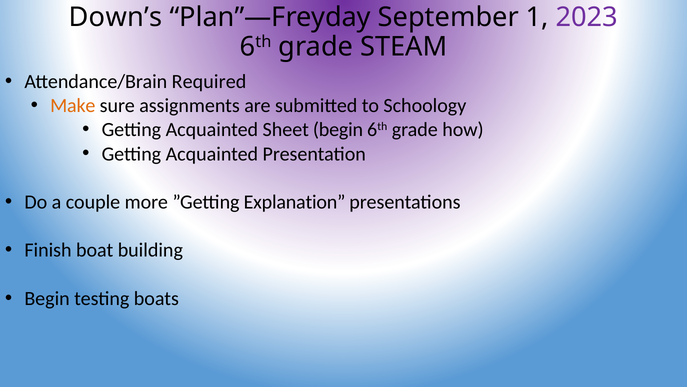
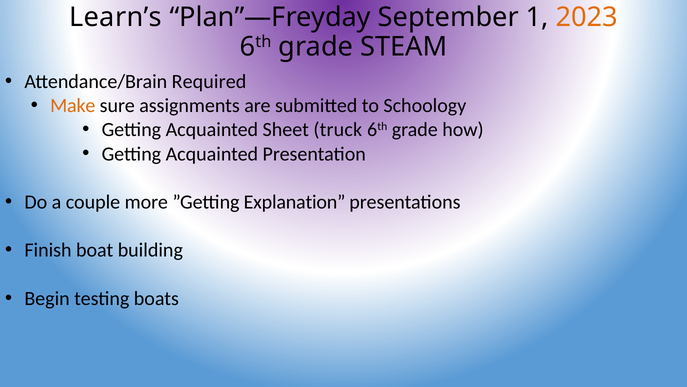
Down’s: Down’s -> Learn’s (116, 17)
2023 colour: purple -> orange (587, 17)
Sheet begin: begin -> truck (338, 130)
